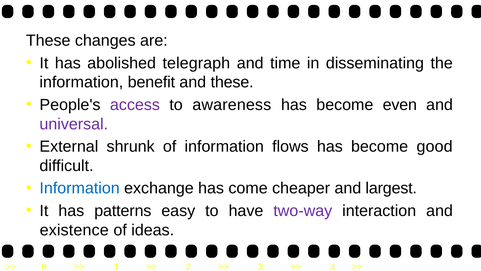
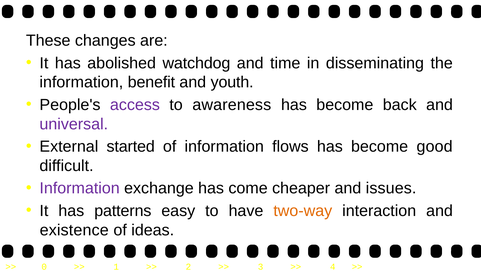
telegraph: telegraph -> watchdog (196, 63)
and these: these -> youth (232, 82)
even: even -> back (400, 105)
shrunk: shrunk -> started (131, 146)
Information colour: blue -> purple (80, 188)
largest: largest -> issues (391, 188)
two-way colour: purple -> orange (303, 211)
